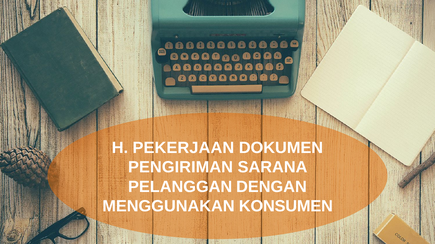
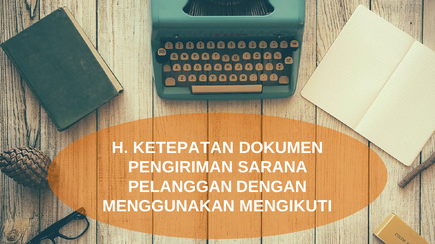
PEKERJAAN: PEKERJAAN -> KETEPATAN (183, 148)
KONSUMEN: KONSUMEN -> MENGIKUTI (286, 207)
